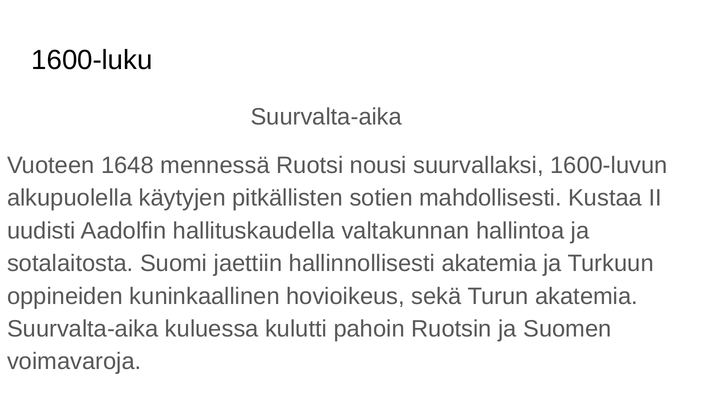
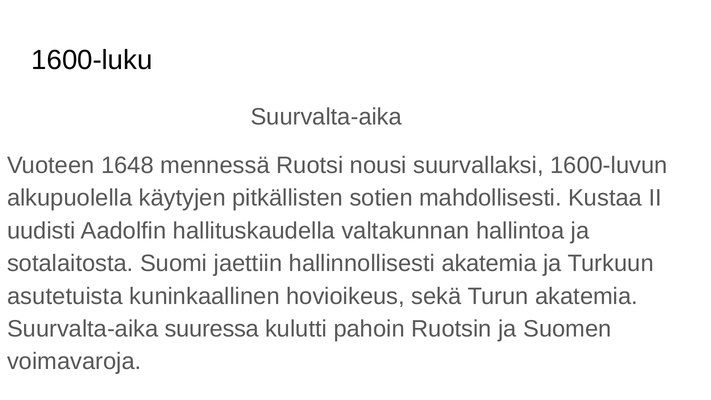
oppineiden: oppineiden -> asutetuista (65, 296)
kuluessa: kuluessa -> suuressa (212, 329)
